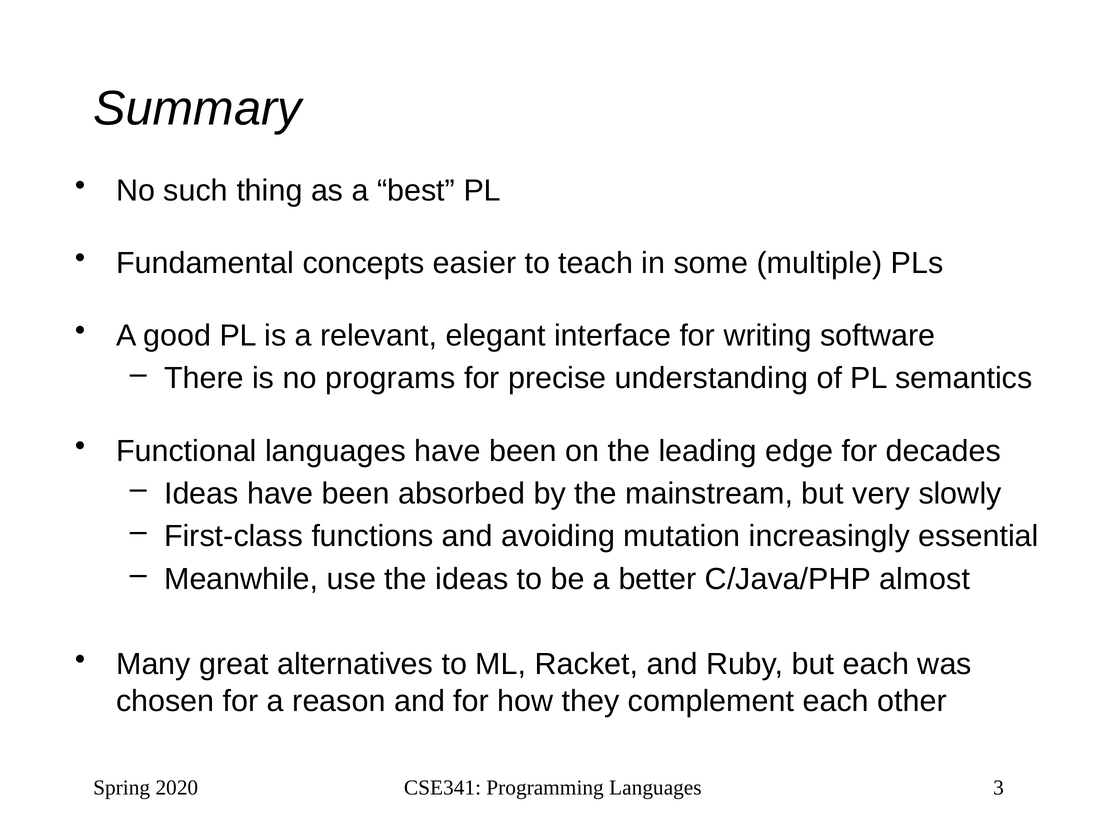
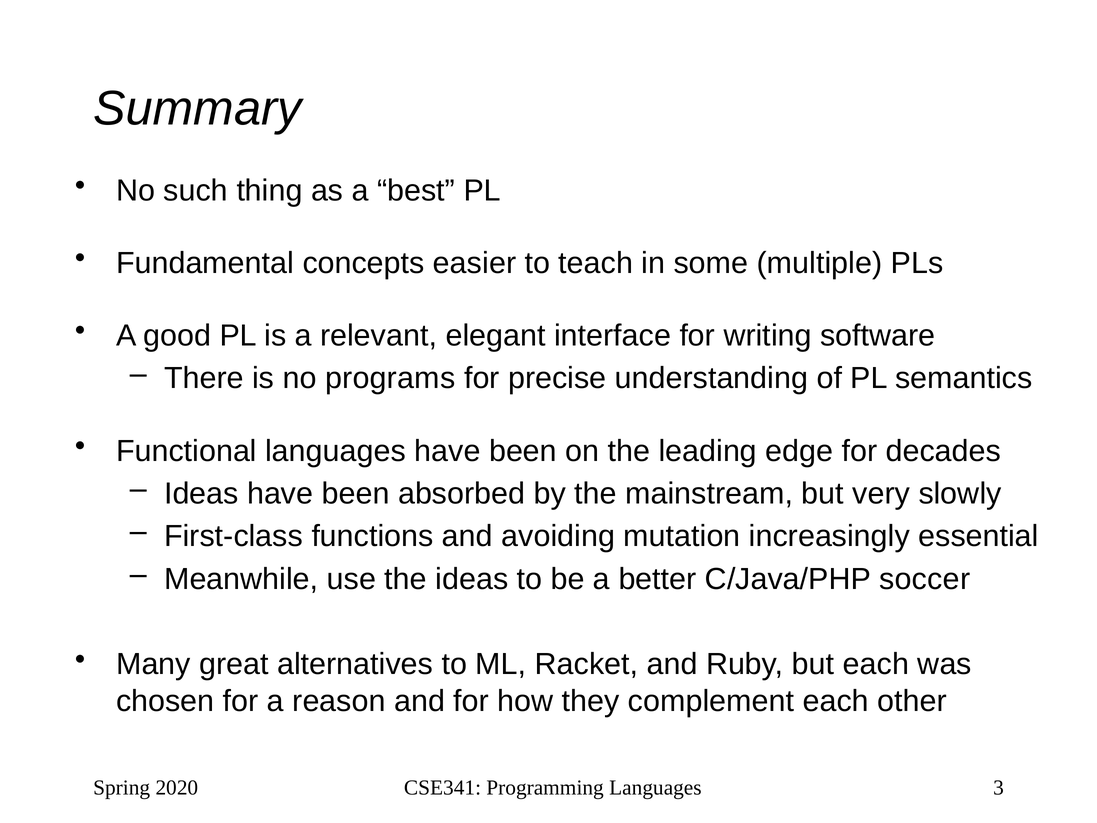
almost: almost -> soccer (925, 579)
